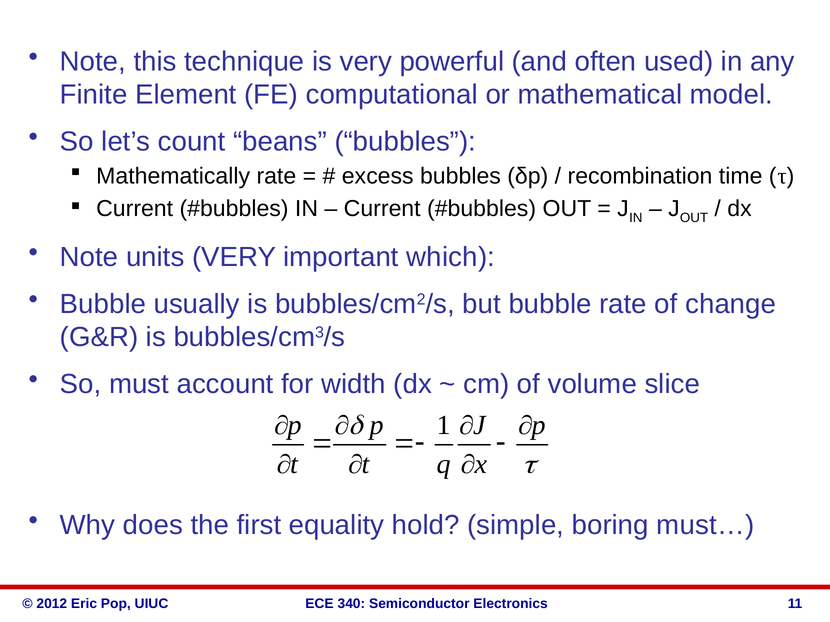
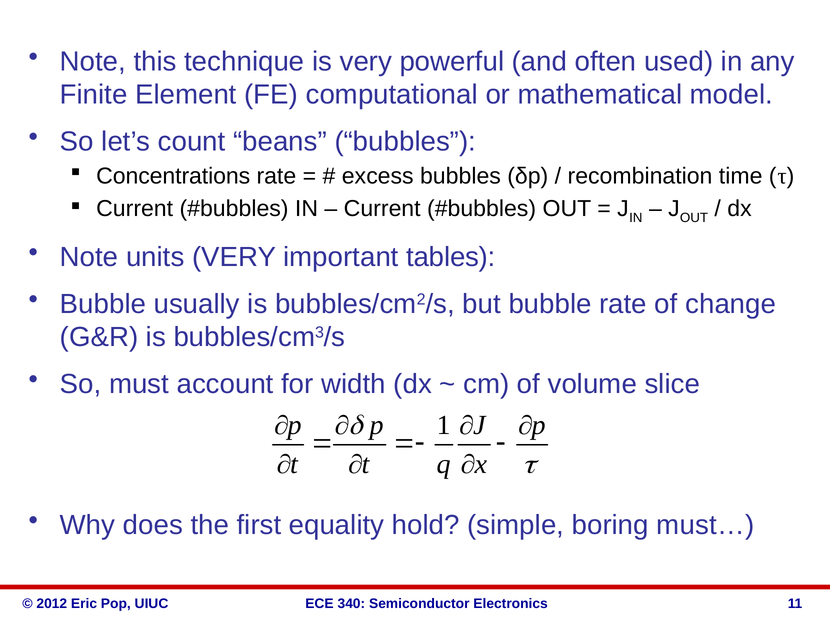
Mathematically: Mathematically -> Concentrations (173, 177)
which: which -> tables (451, 257)
